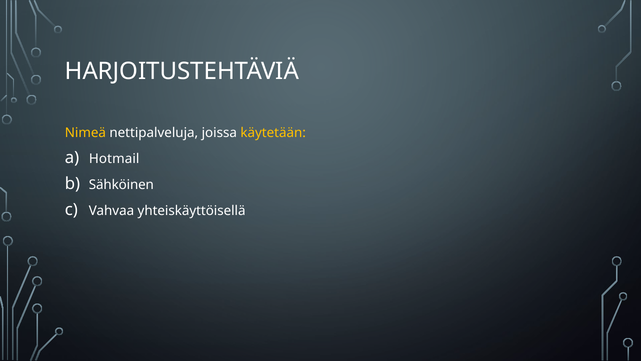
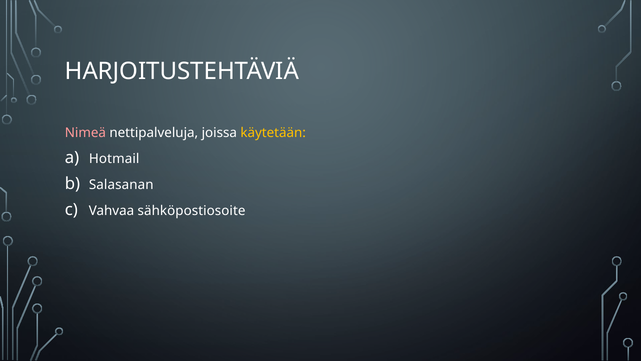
Nimeä colour: yellow -> pink (85, 133)
Sähköinen: Sähköinen -> Salasanan (121, 185)
yhteiskäyttöisellä: yhteiskäyttöisellä -> sähköpostiosoite (192, 211)
